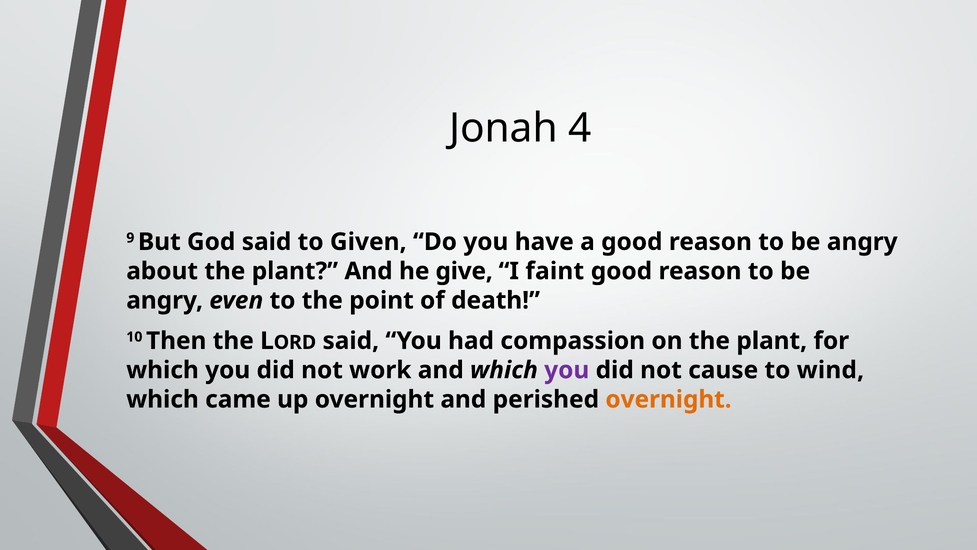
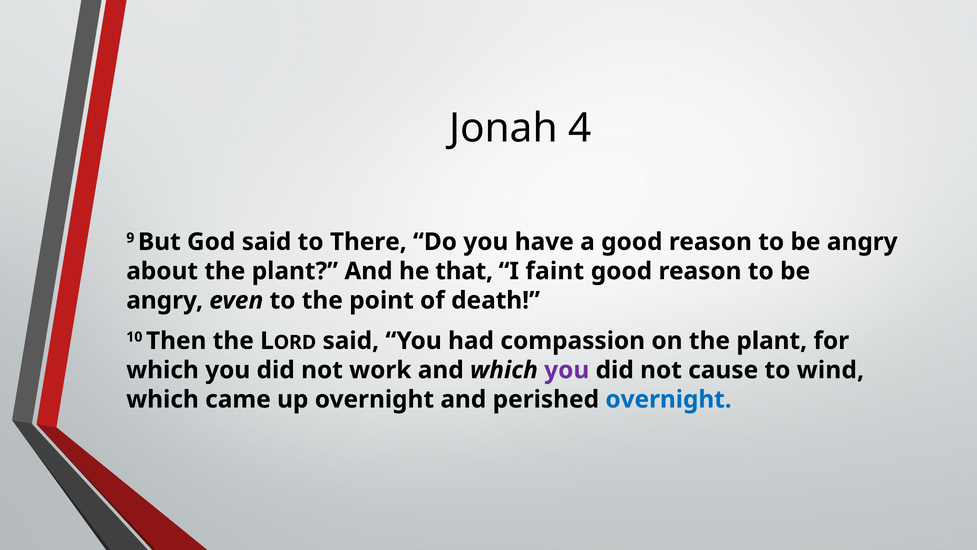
Given: Given -> There (368, 242)
give: give -> that (464, 271)
overnight colour: orange -> blue (668, 399)
